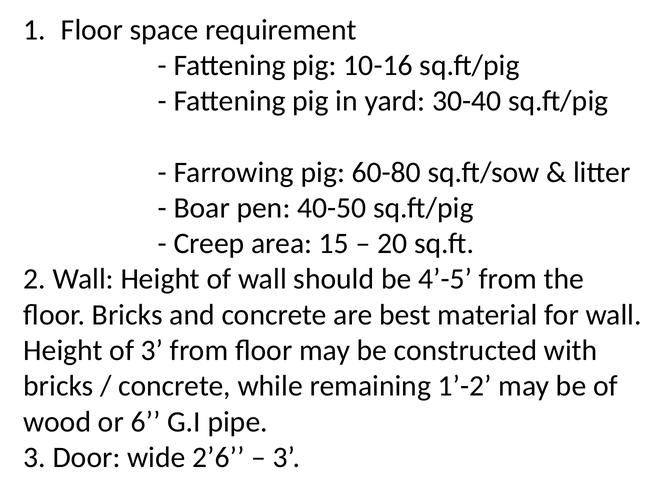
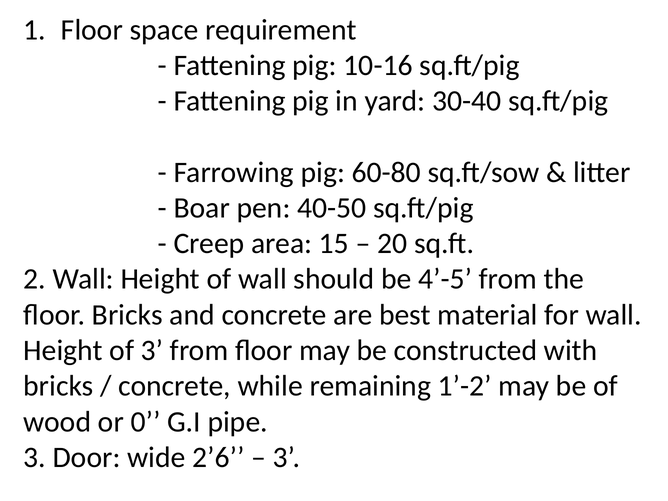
6: 6 -> 0 (145, 422)
